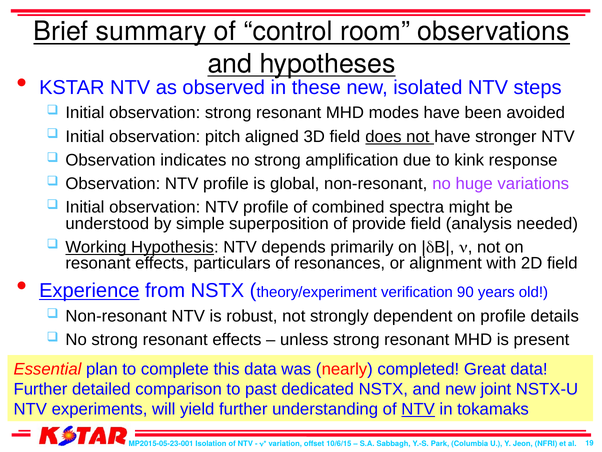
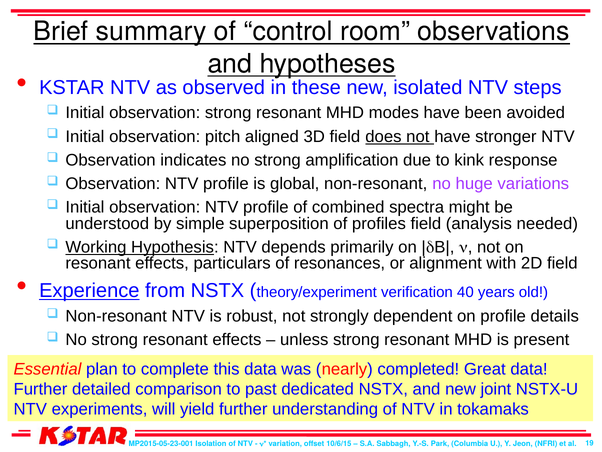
provide: provide -> profiles (379, 223)
90: 90 -> 40 (465, 292)
NTV underline: present -> none (418, 409)
